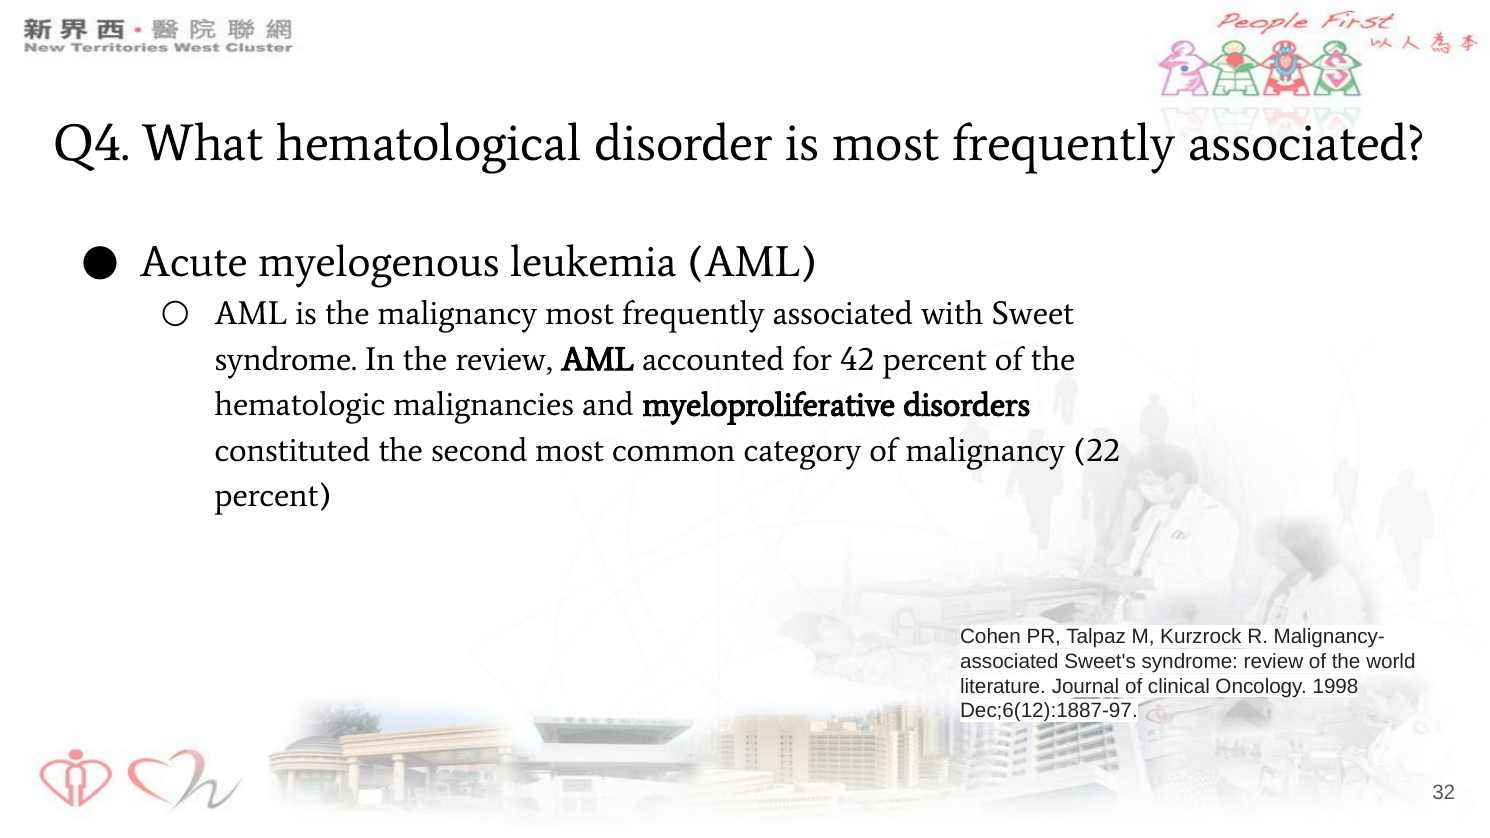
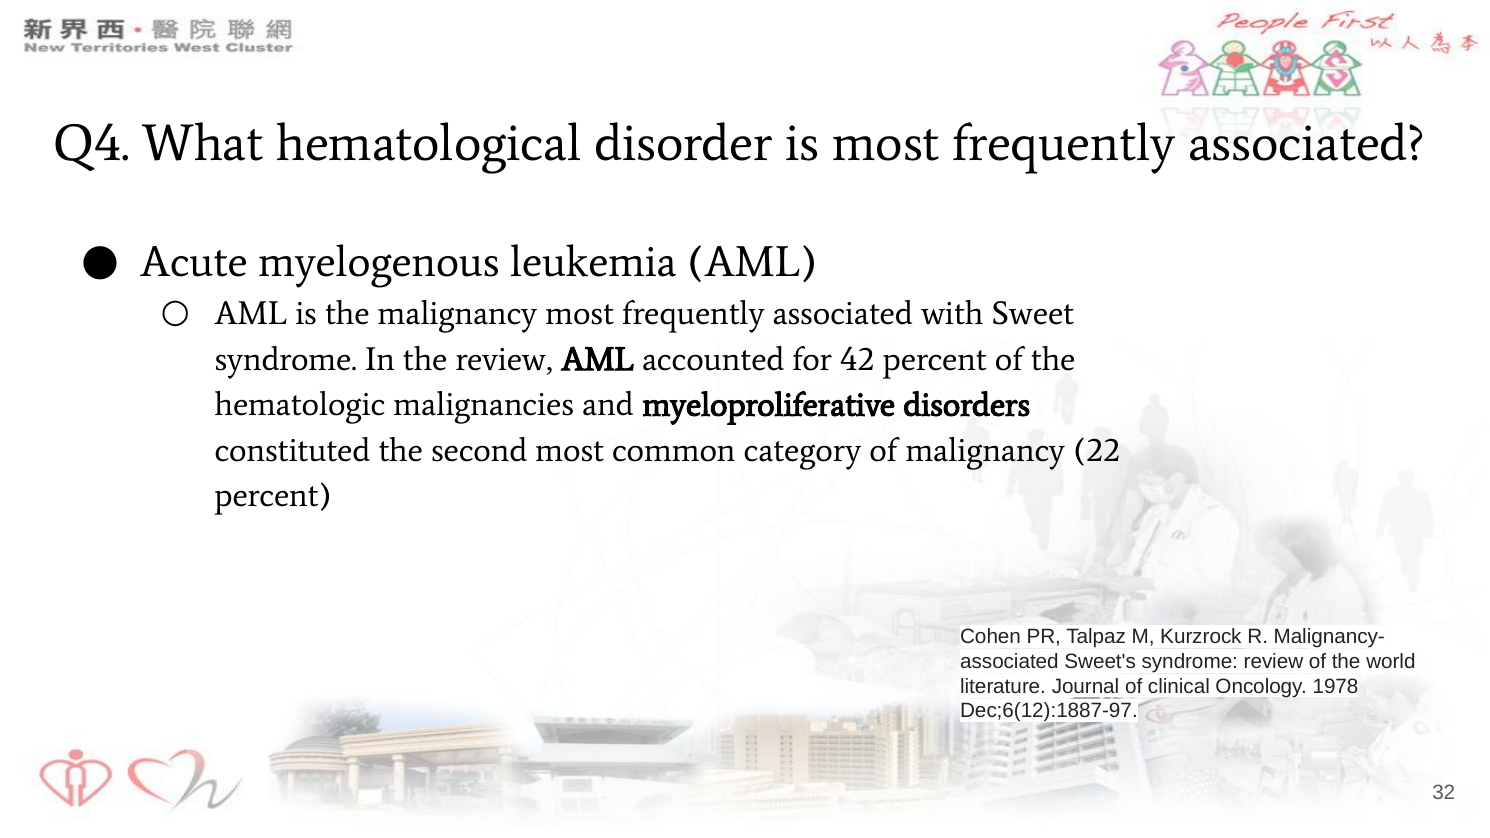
1998: 1998 -> 1978 (1335, 686)
